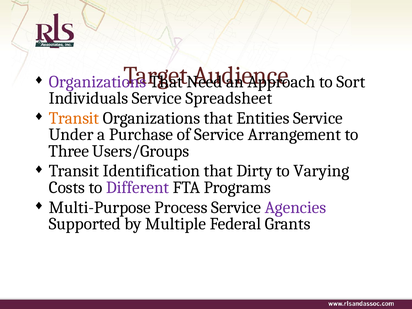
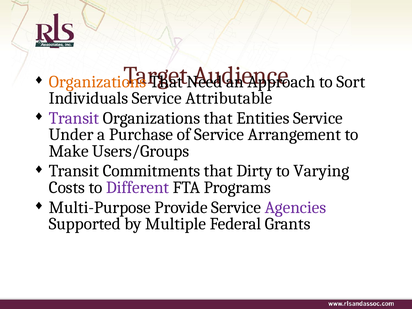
Organizations colour: purple -> orange (98, 82)
Spreadsheet: Spreadsheet -> Attributable (229, 98)
Transit colour: orange -> purple (74, 118)
Three: Three -> Make (69, 151)
Identification: Identification -> Commitments (152, 171)
Process: Process -> Provide (181, 207)
